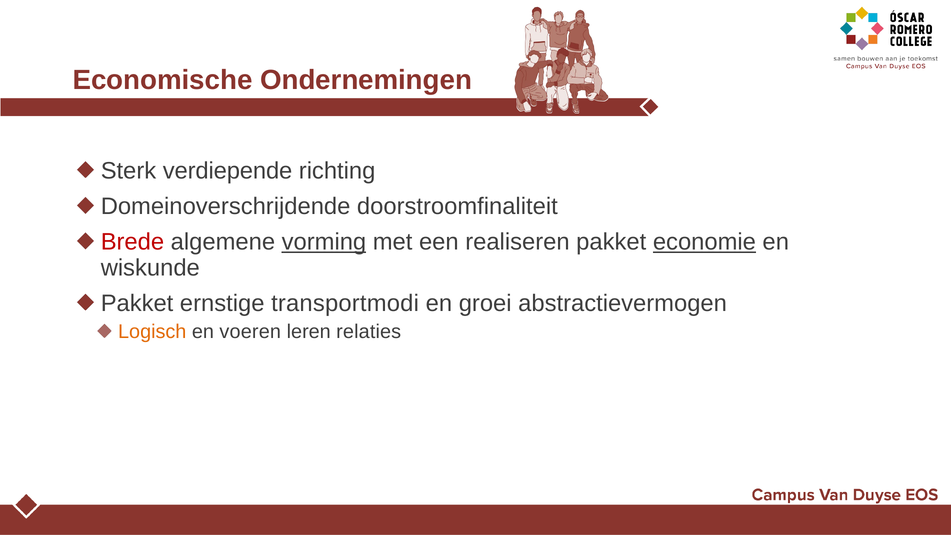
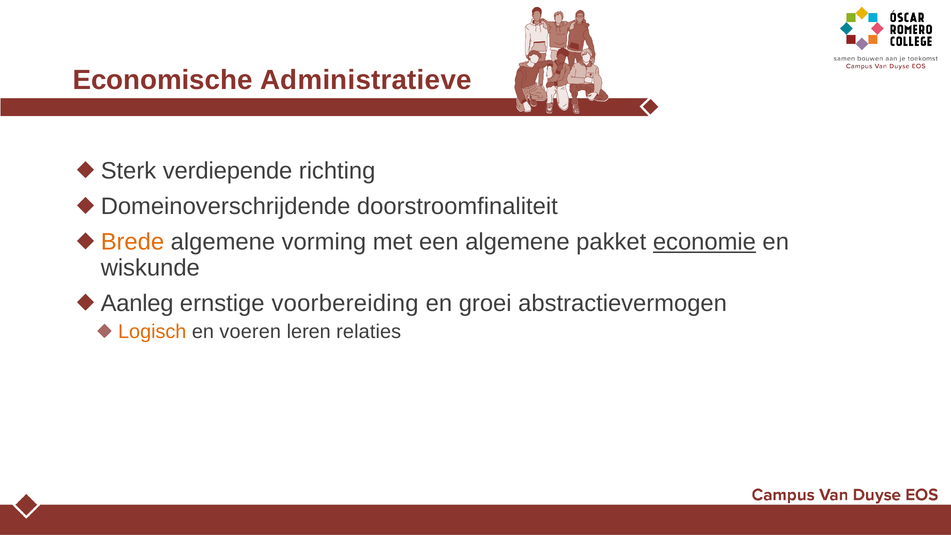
Ondernemingen: Ondernemingen -> Administratieve (366, 80)
Brede colour: red -> orange (132, 242)
vorming underline: present -> none (324, 242)
een realiseren: realiseren -> algemene (517, 242)
Pakket: Pakket -> Aanleg (137, 303)
transportmodi: transportmodi -> voorbereiding (345, 303)
